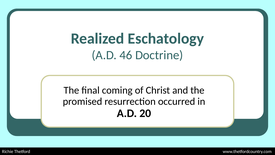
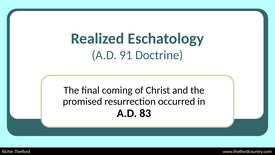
46: 46 -> 91 (126, 55)
20: 20 -> 83 (145, 113)
